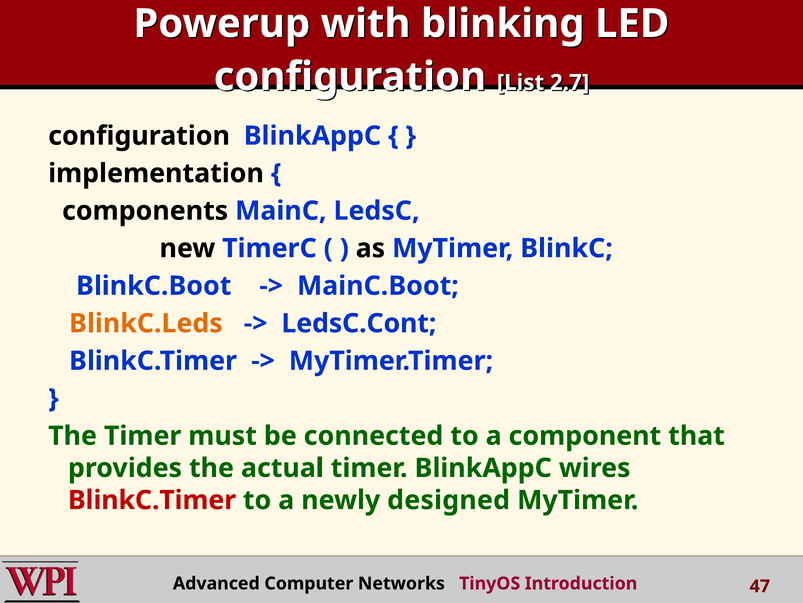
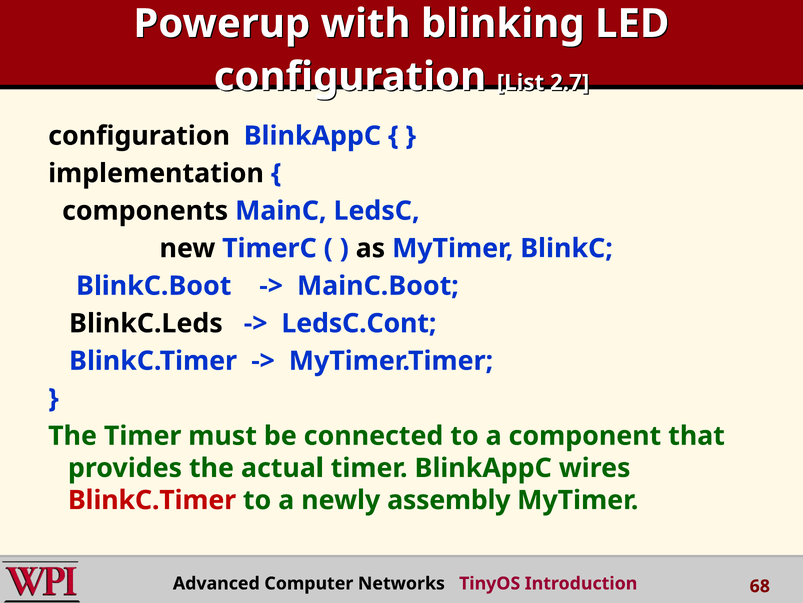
BlinkC.Leds colour: orange -> black (146, 323)
designed: designed -> assembly (449, 500)
47: 47 -> 68 (760, 586)
